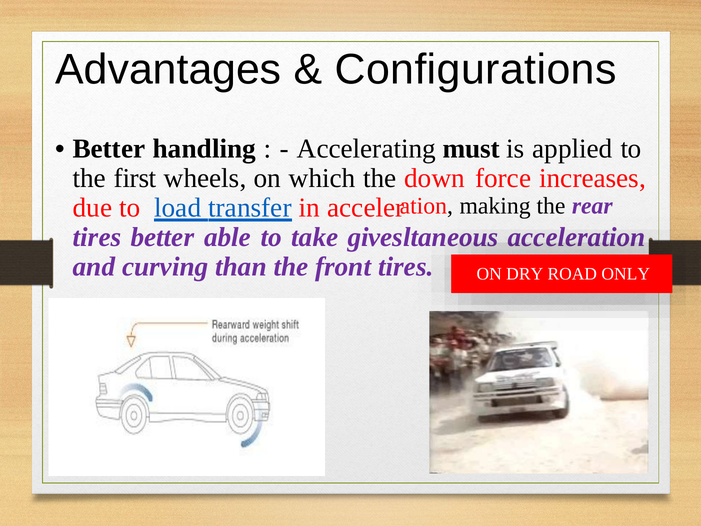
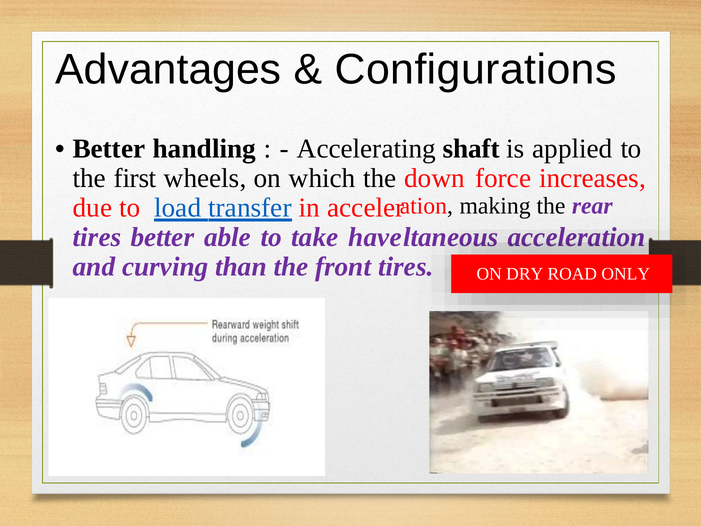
must: must -> shaft (471, 149)
gives: gives -> have (375, 237)
